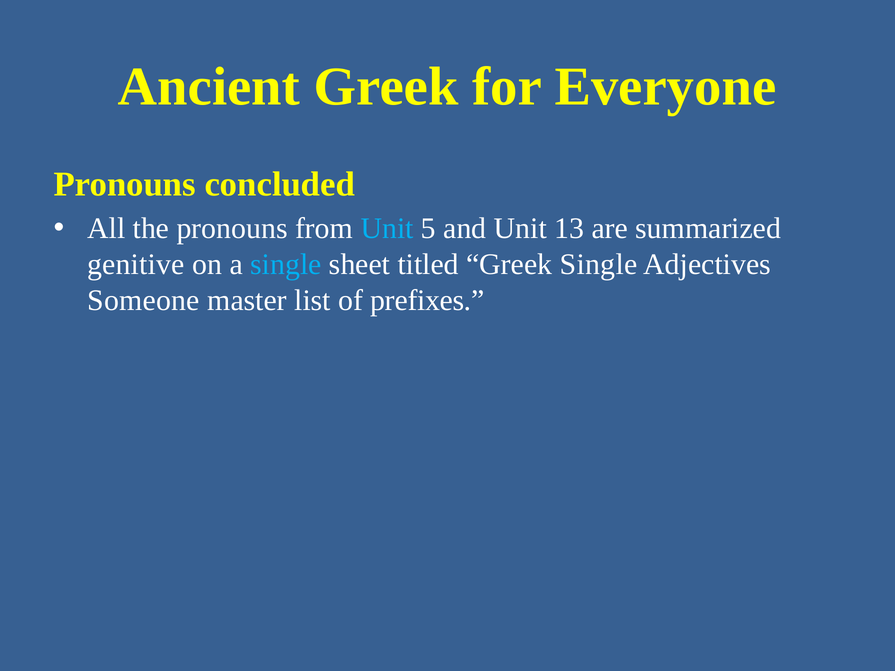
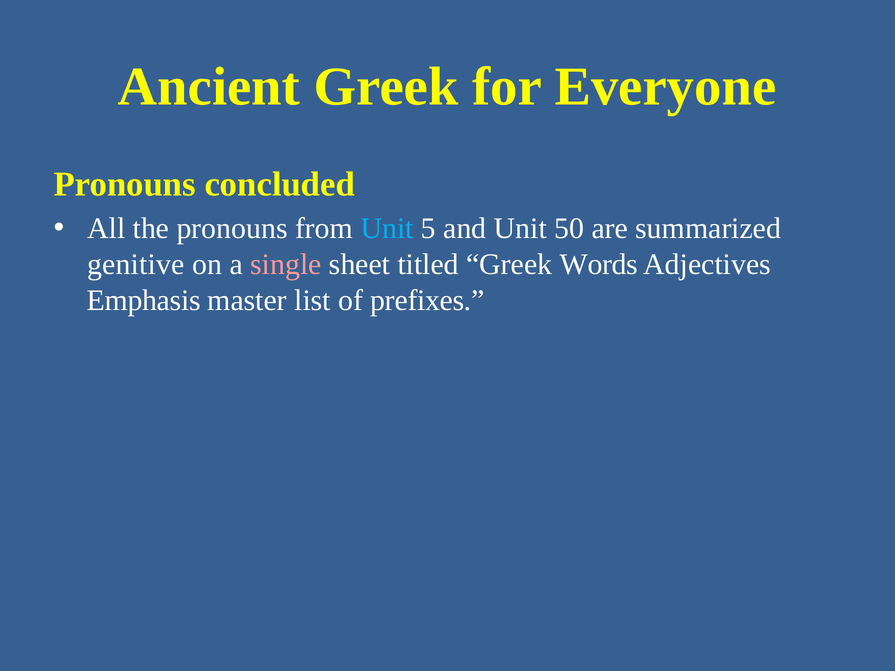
13: 13 -> 50 (569, 229)
single colour: light blue -> pink (286, 265)
Greek Single: Single -> Words (599, 265)
Someone: Someone -> Emphasis (144, 300)
